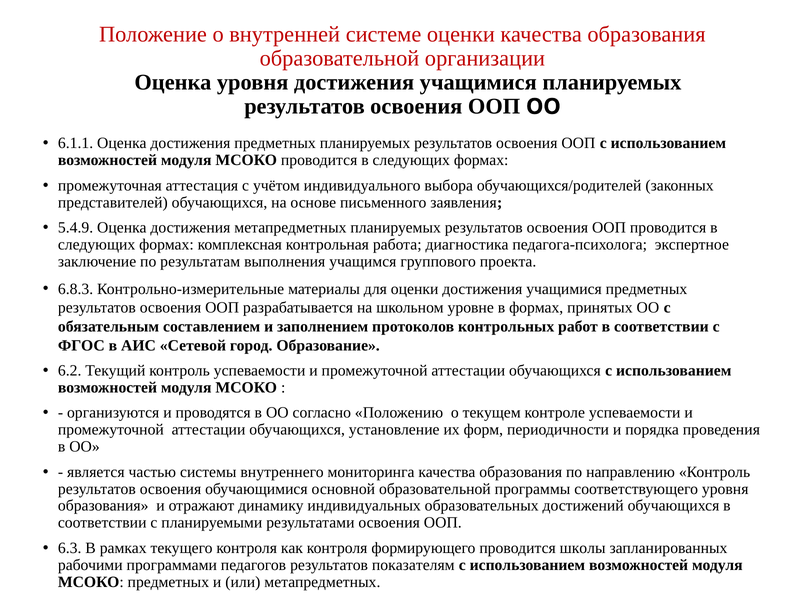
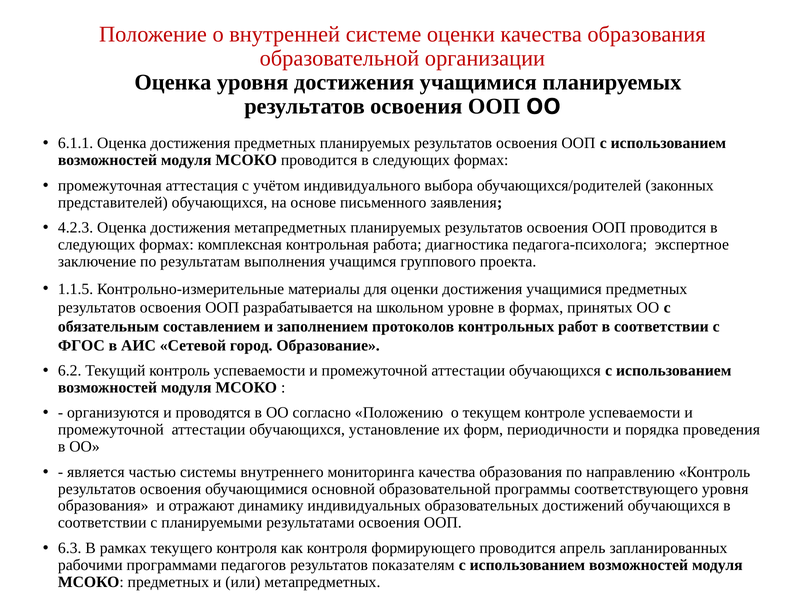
5.4.9: 5.4.9 -> 4.2.3 (76, 228)
6.8.3: 6.8.3 -> 1.1.5 (76, 289)
школы: школы -> апрель (583, 548)
